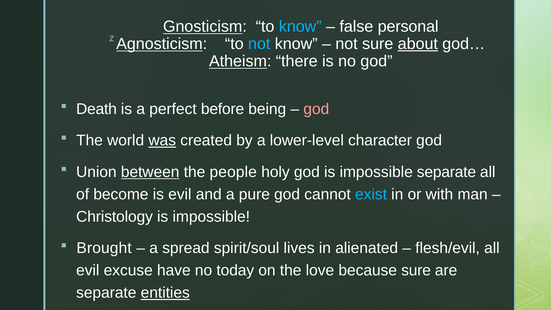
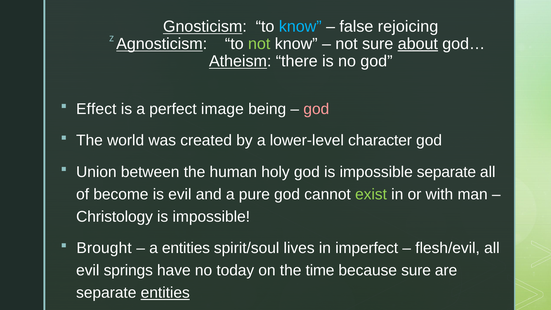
personal: personal -> rejoicing (408, 27)
not colour: light blue -> light green (259, 44)
Death: Death -> Effect (96, 109)
before: before -> image (222, 109)
was underline: present -> none (162, 140)
between underline: present -> none (150, 172)
people: people -> human (233, 172)
exist colour: light blue -> light green (371, 194)
a spread: spread -> entities (186, 248)
alienated: alienated -> imperfect (367, 248)
excuse: excuse -> springs (128, 270)
love: love -> time (320, 270)
